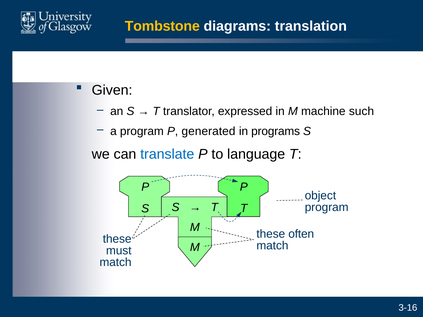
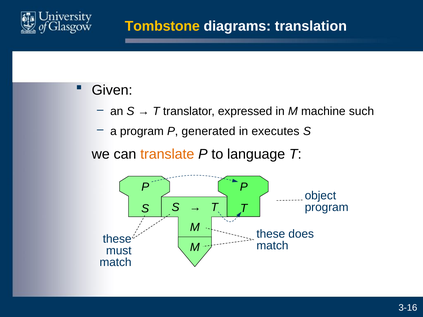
programs: programs -> executes (276, 131)
translate colour: blue -> orange (167, 154)
often: often -> does (301, 234)
